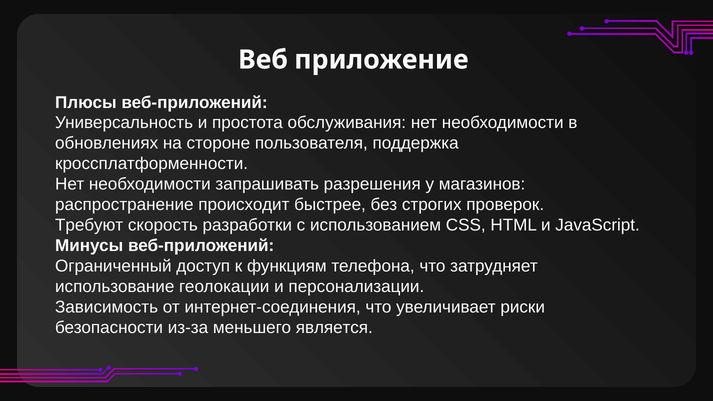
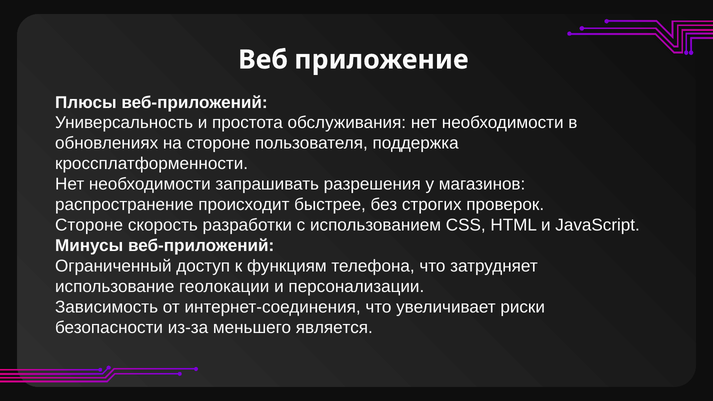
Требуют: Требуют -> Стороне (89, 225)
